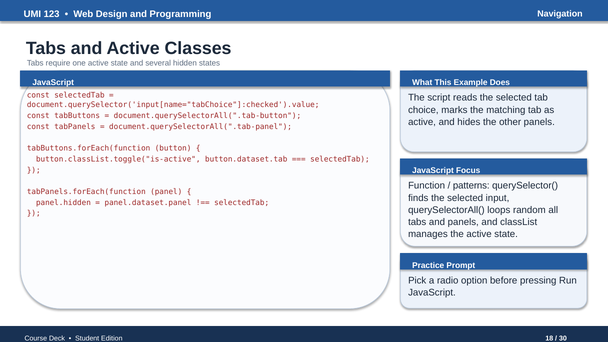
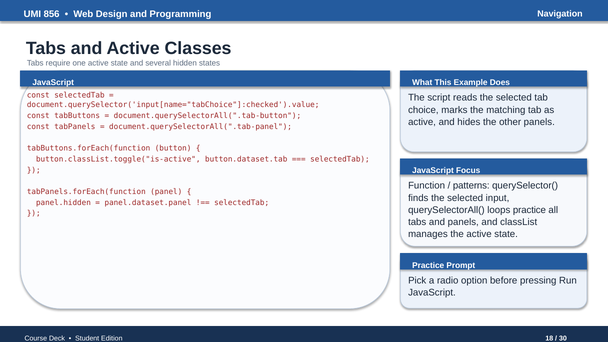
123: 123 -> 856 (52, 14)
loops random: random -> practice (529, 210)
